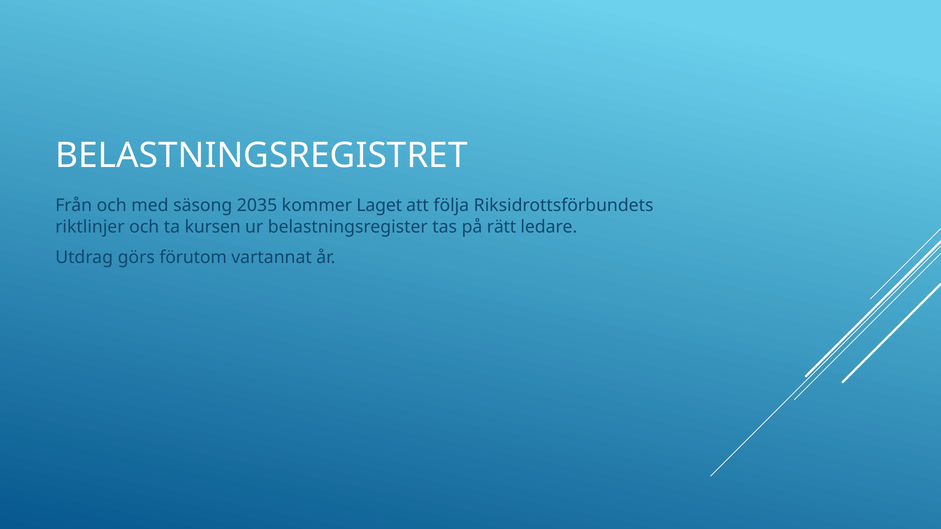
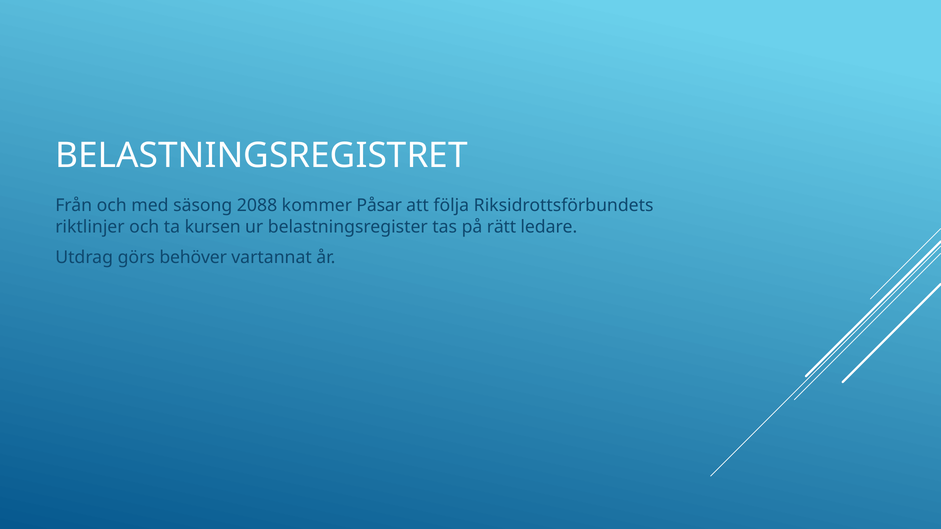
2035: 2035 -> 2088 (257, 206)
Laget: Laget -> Påsar (379, 206)
förutom: förutom -> behöver (193, 257)
